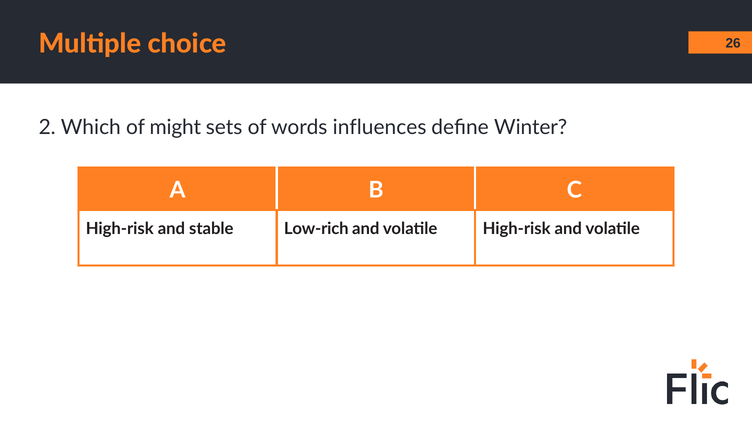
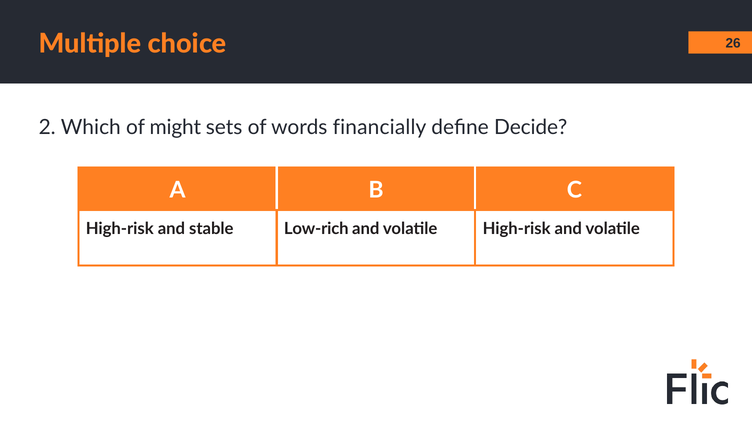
influences: influences -> financially (380, 127)
Winter: Winter -> Decide (531, 127)
